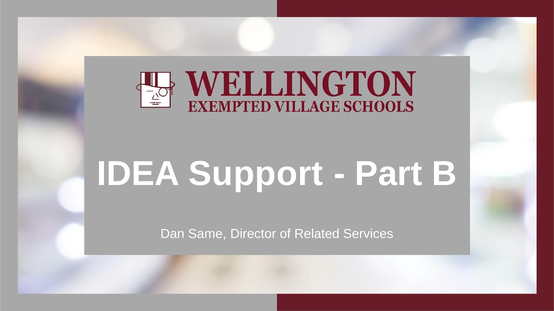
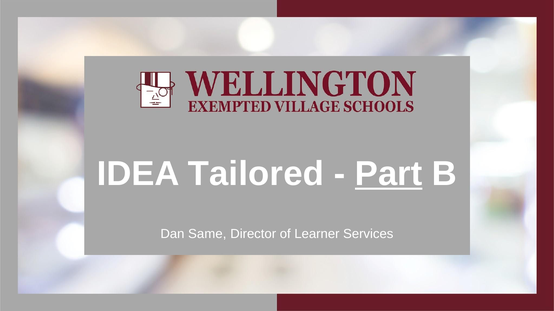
Support: Support -> Tailored (256, 174)
Part underline: none -> present (389, 174)
Related: Related -> Learner (317, 234)
